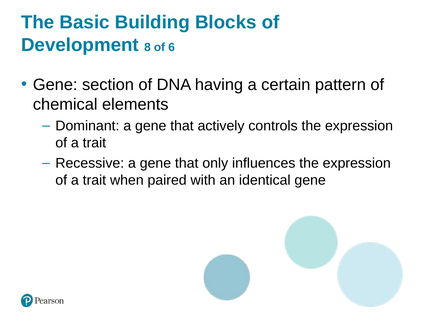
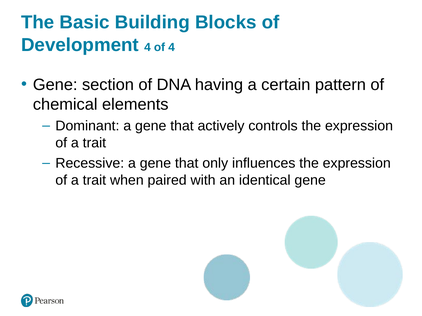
Development 8: 8 -> 4 (147, 47)
of 6: 6 -> 4 (172, 47)
